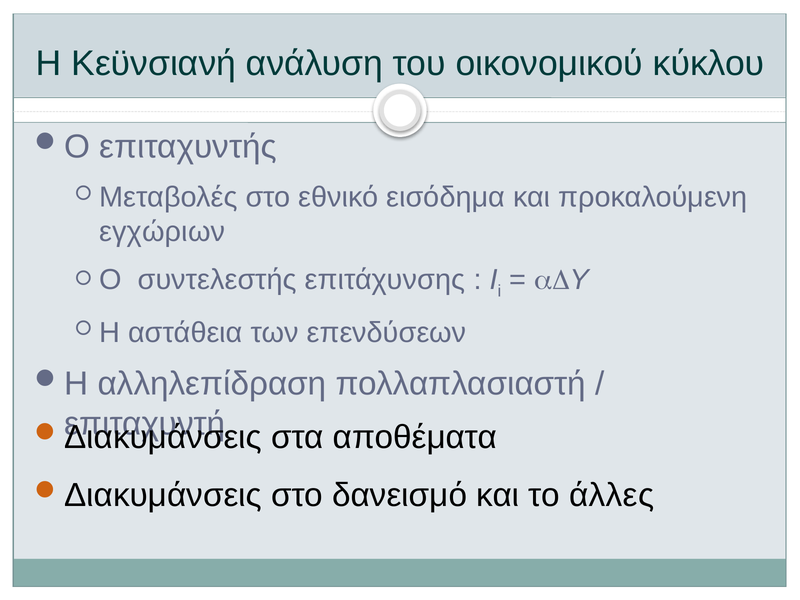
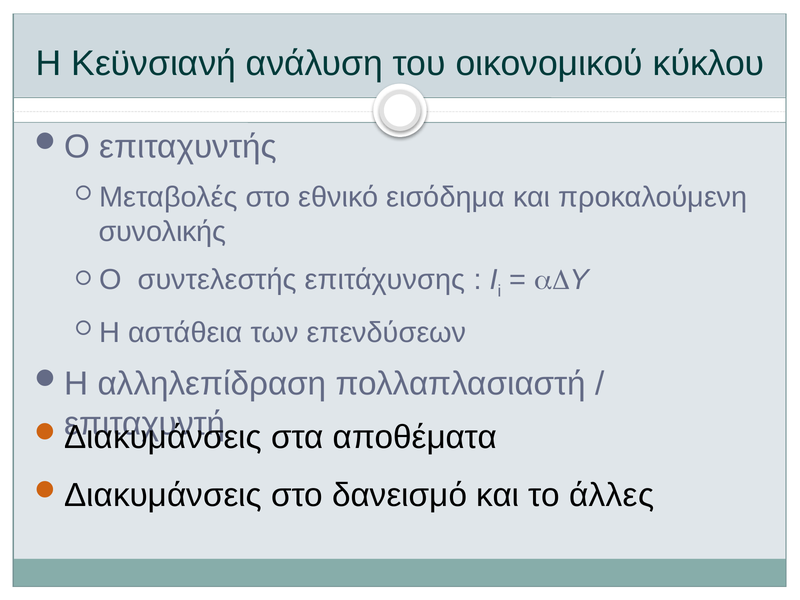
εγχώριων: εγχώριων -> συνολικής (162, 232)
